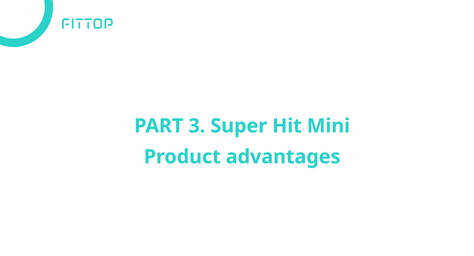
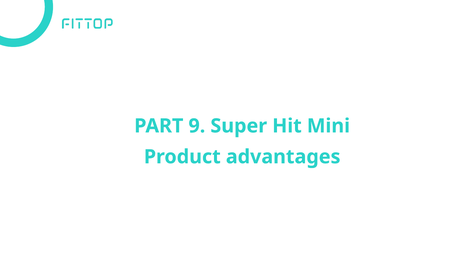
3: 3 -> 9 (197, 126)
